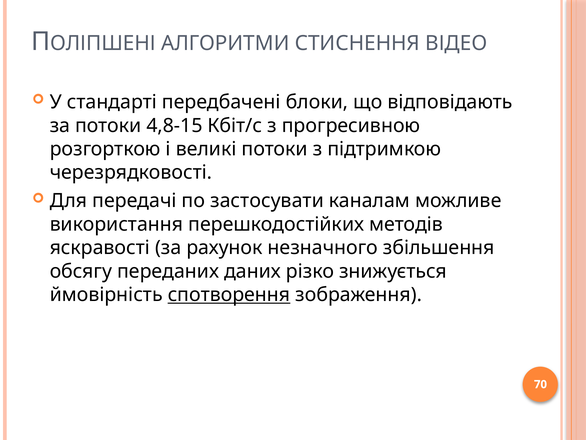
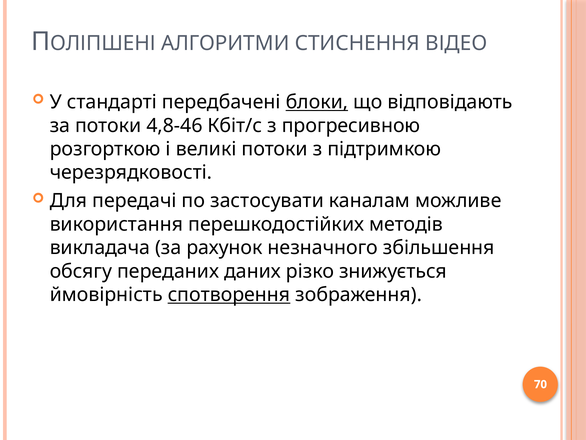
блоки underline: none -> present (317, 102)
4,8-15: 4,8-15 -> 4,8-46 (175, 125)
яскравості: яскравості -> викладача (100, 248)
